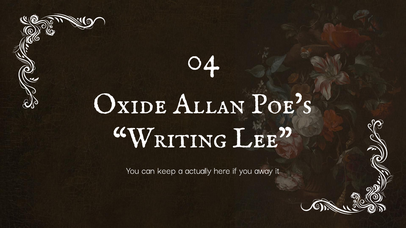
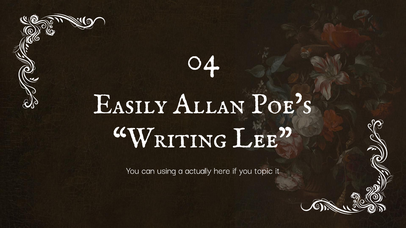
Oxide: Oxide -> Easily (130, 104)
keep: keep -> using (167, 171)
away: away -> topic (264, 171)
